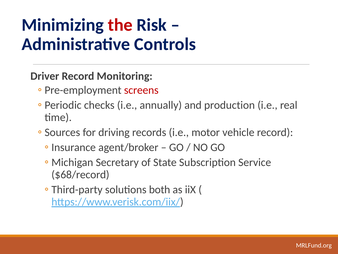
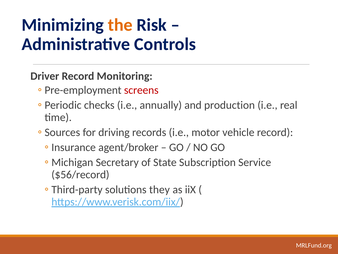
the colour: red -> orange (120, 25)
$68/record: $68/record -> $56/record (80, 174)
both: both -> they (159, 189)
